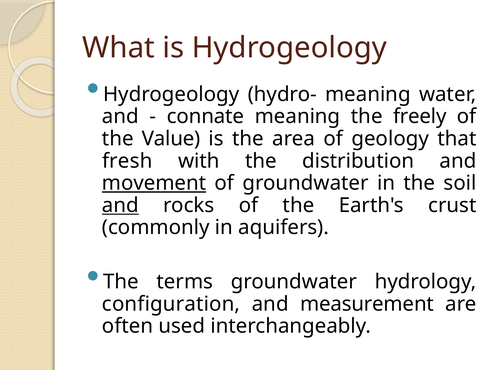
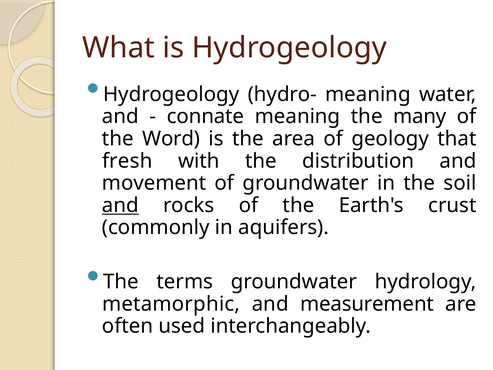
freely: freely -> many (420, 116)
Value: Value -> Word (171, 139)
movement underline: present -> none (154, 183)
configuration: configuration -> metamorphic (171, 304)
